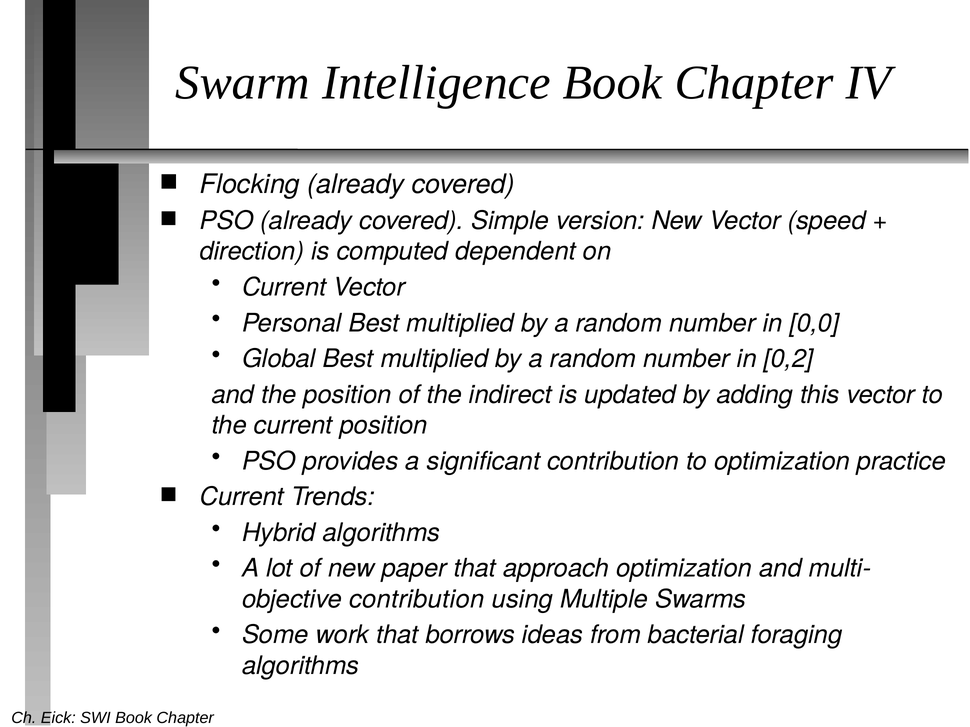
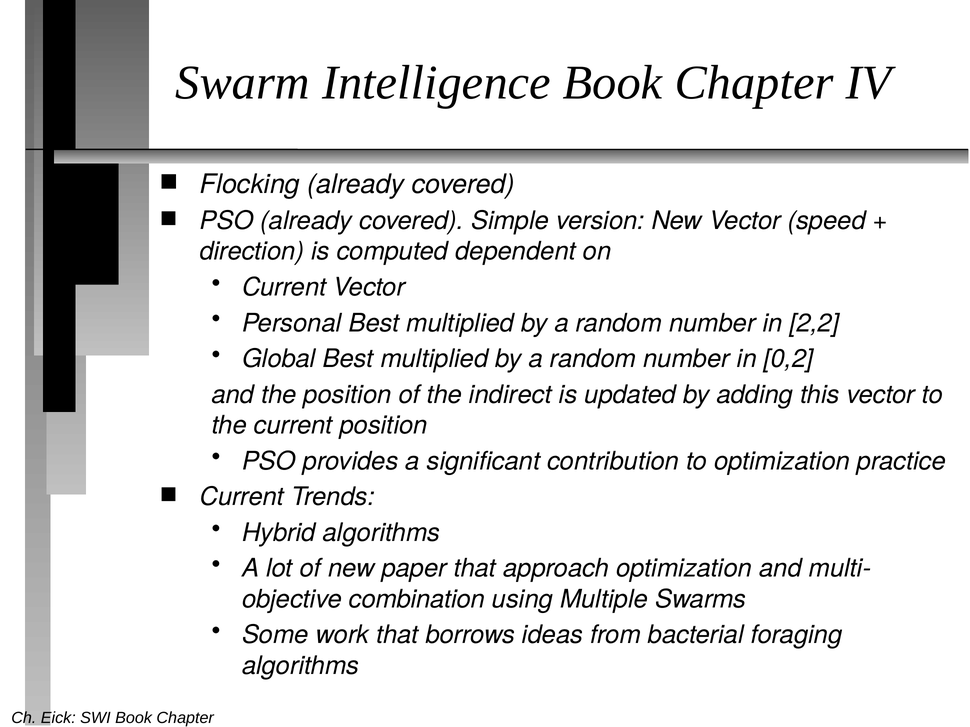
0,0: 0,0 -> 2,2 (814, 323)
contribution: contribution -> combination (417, 600)
